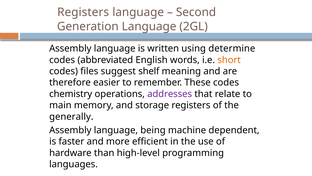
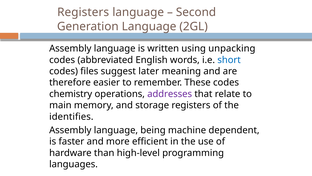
determine: determine -> unpacking (232, 48)
short colour: orange -> blue (229, 60)
shelf: shelf -> later (149, 71)
generally: generally -> identifies (71, 116)
